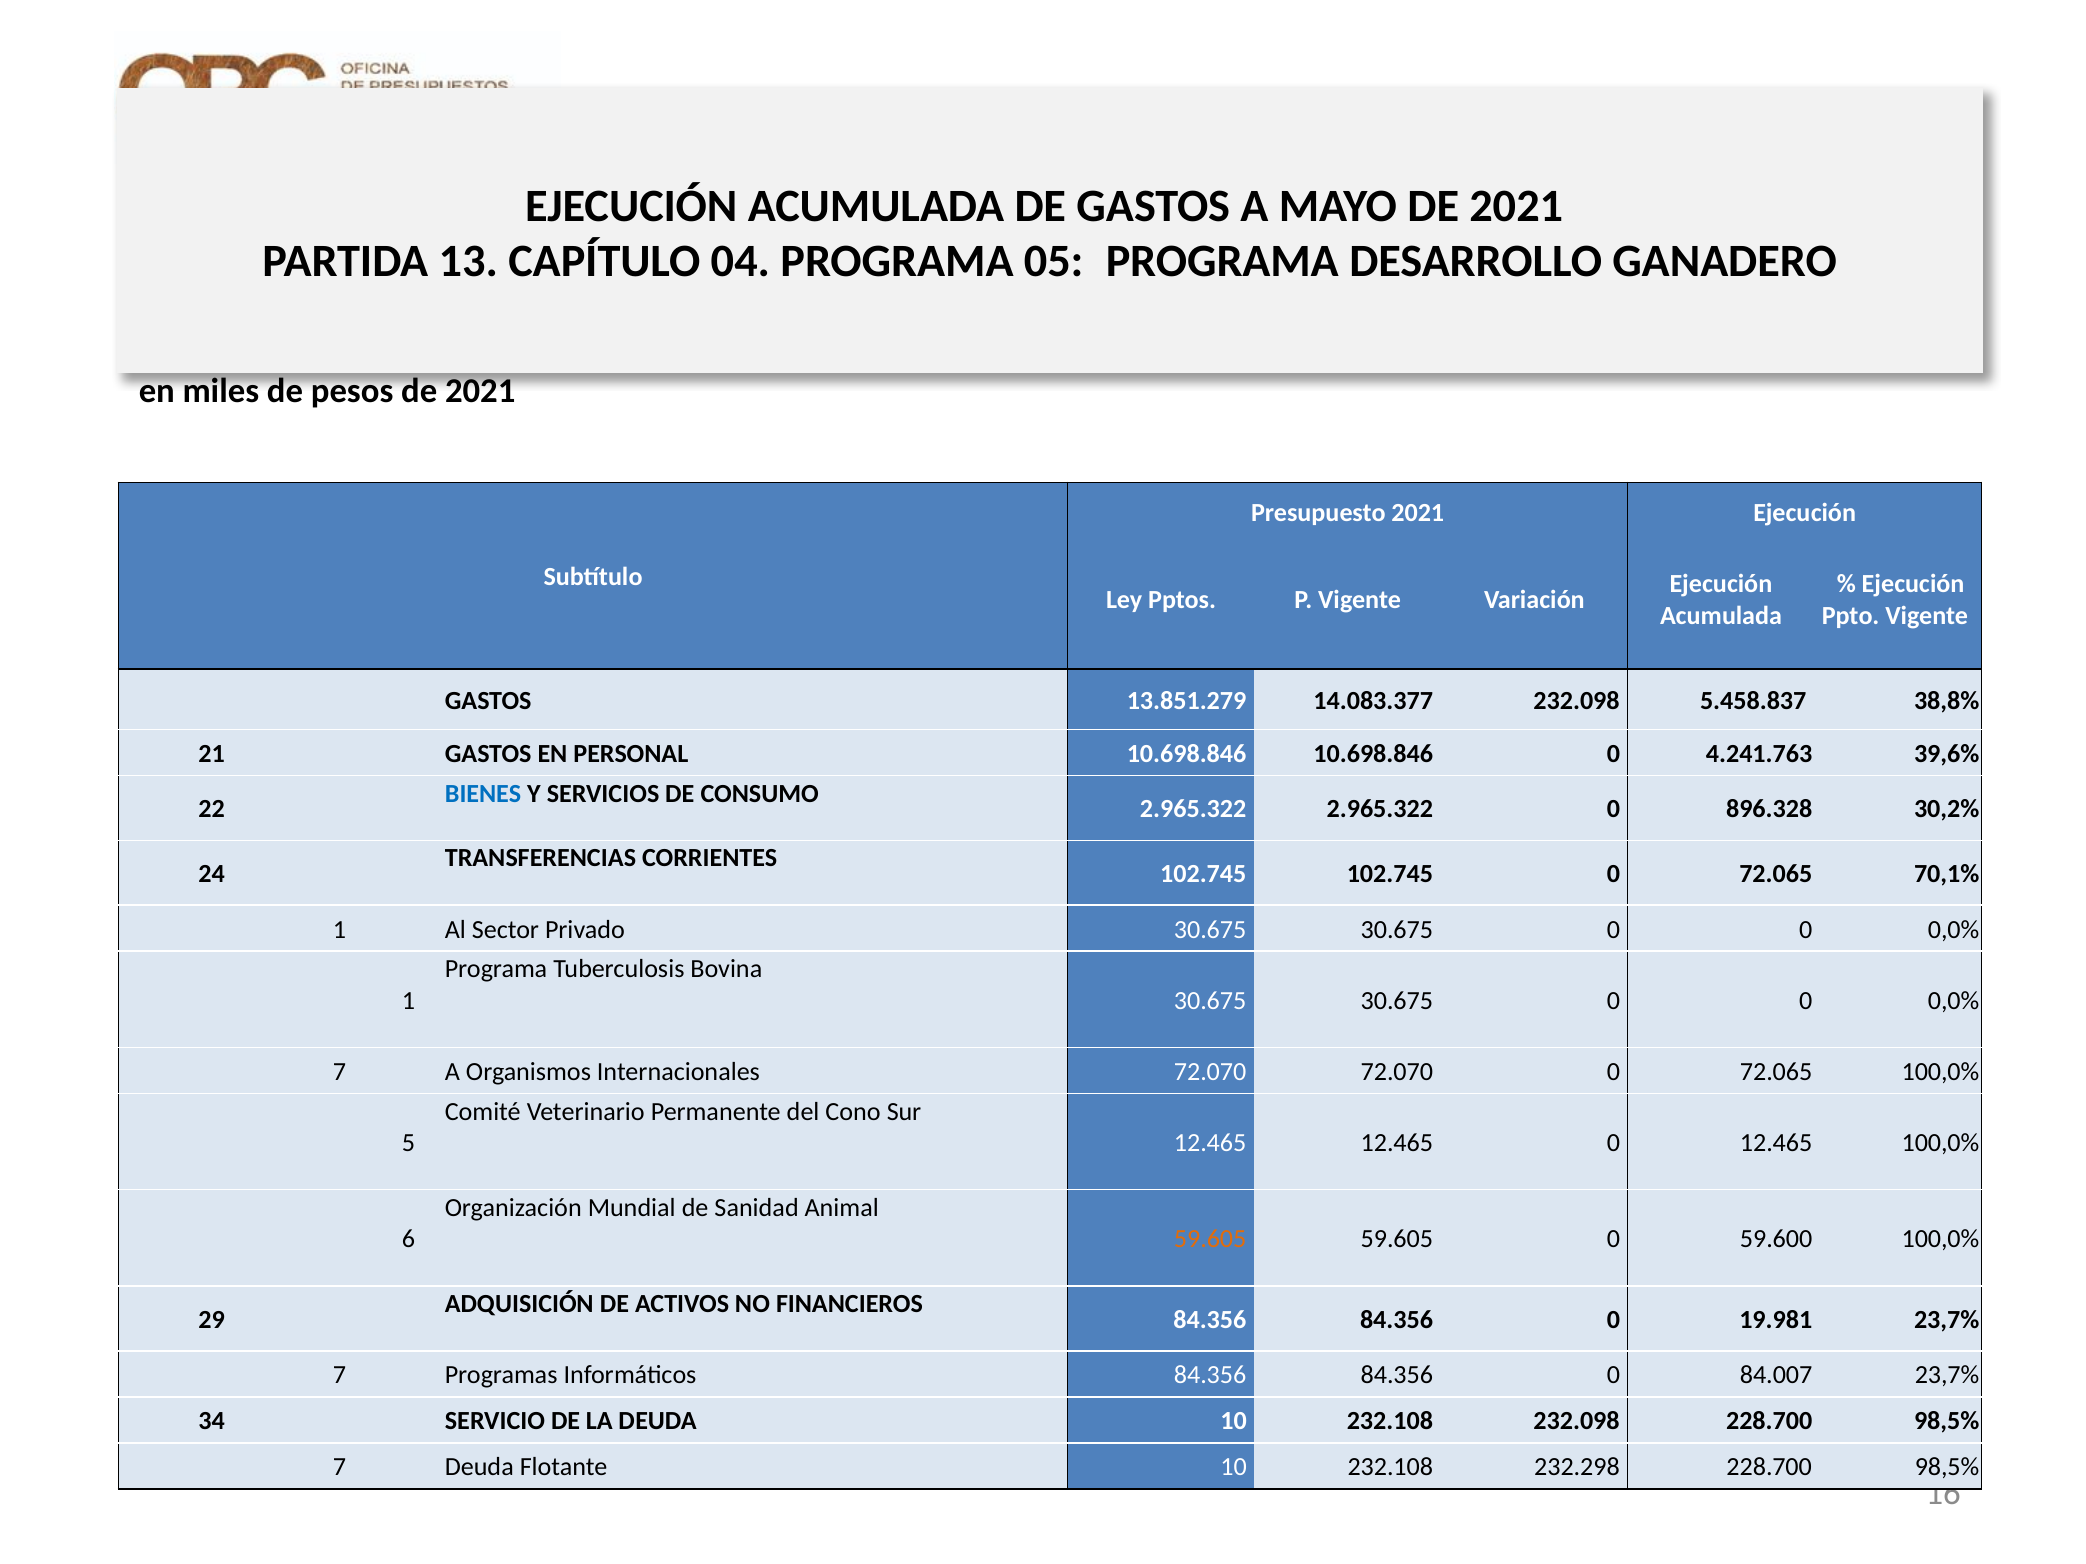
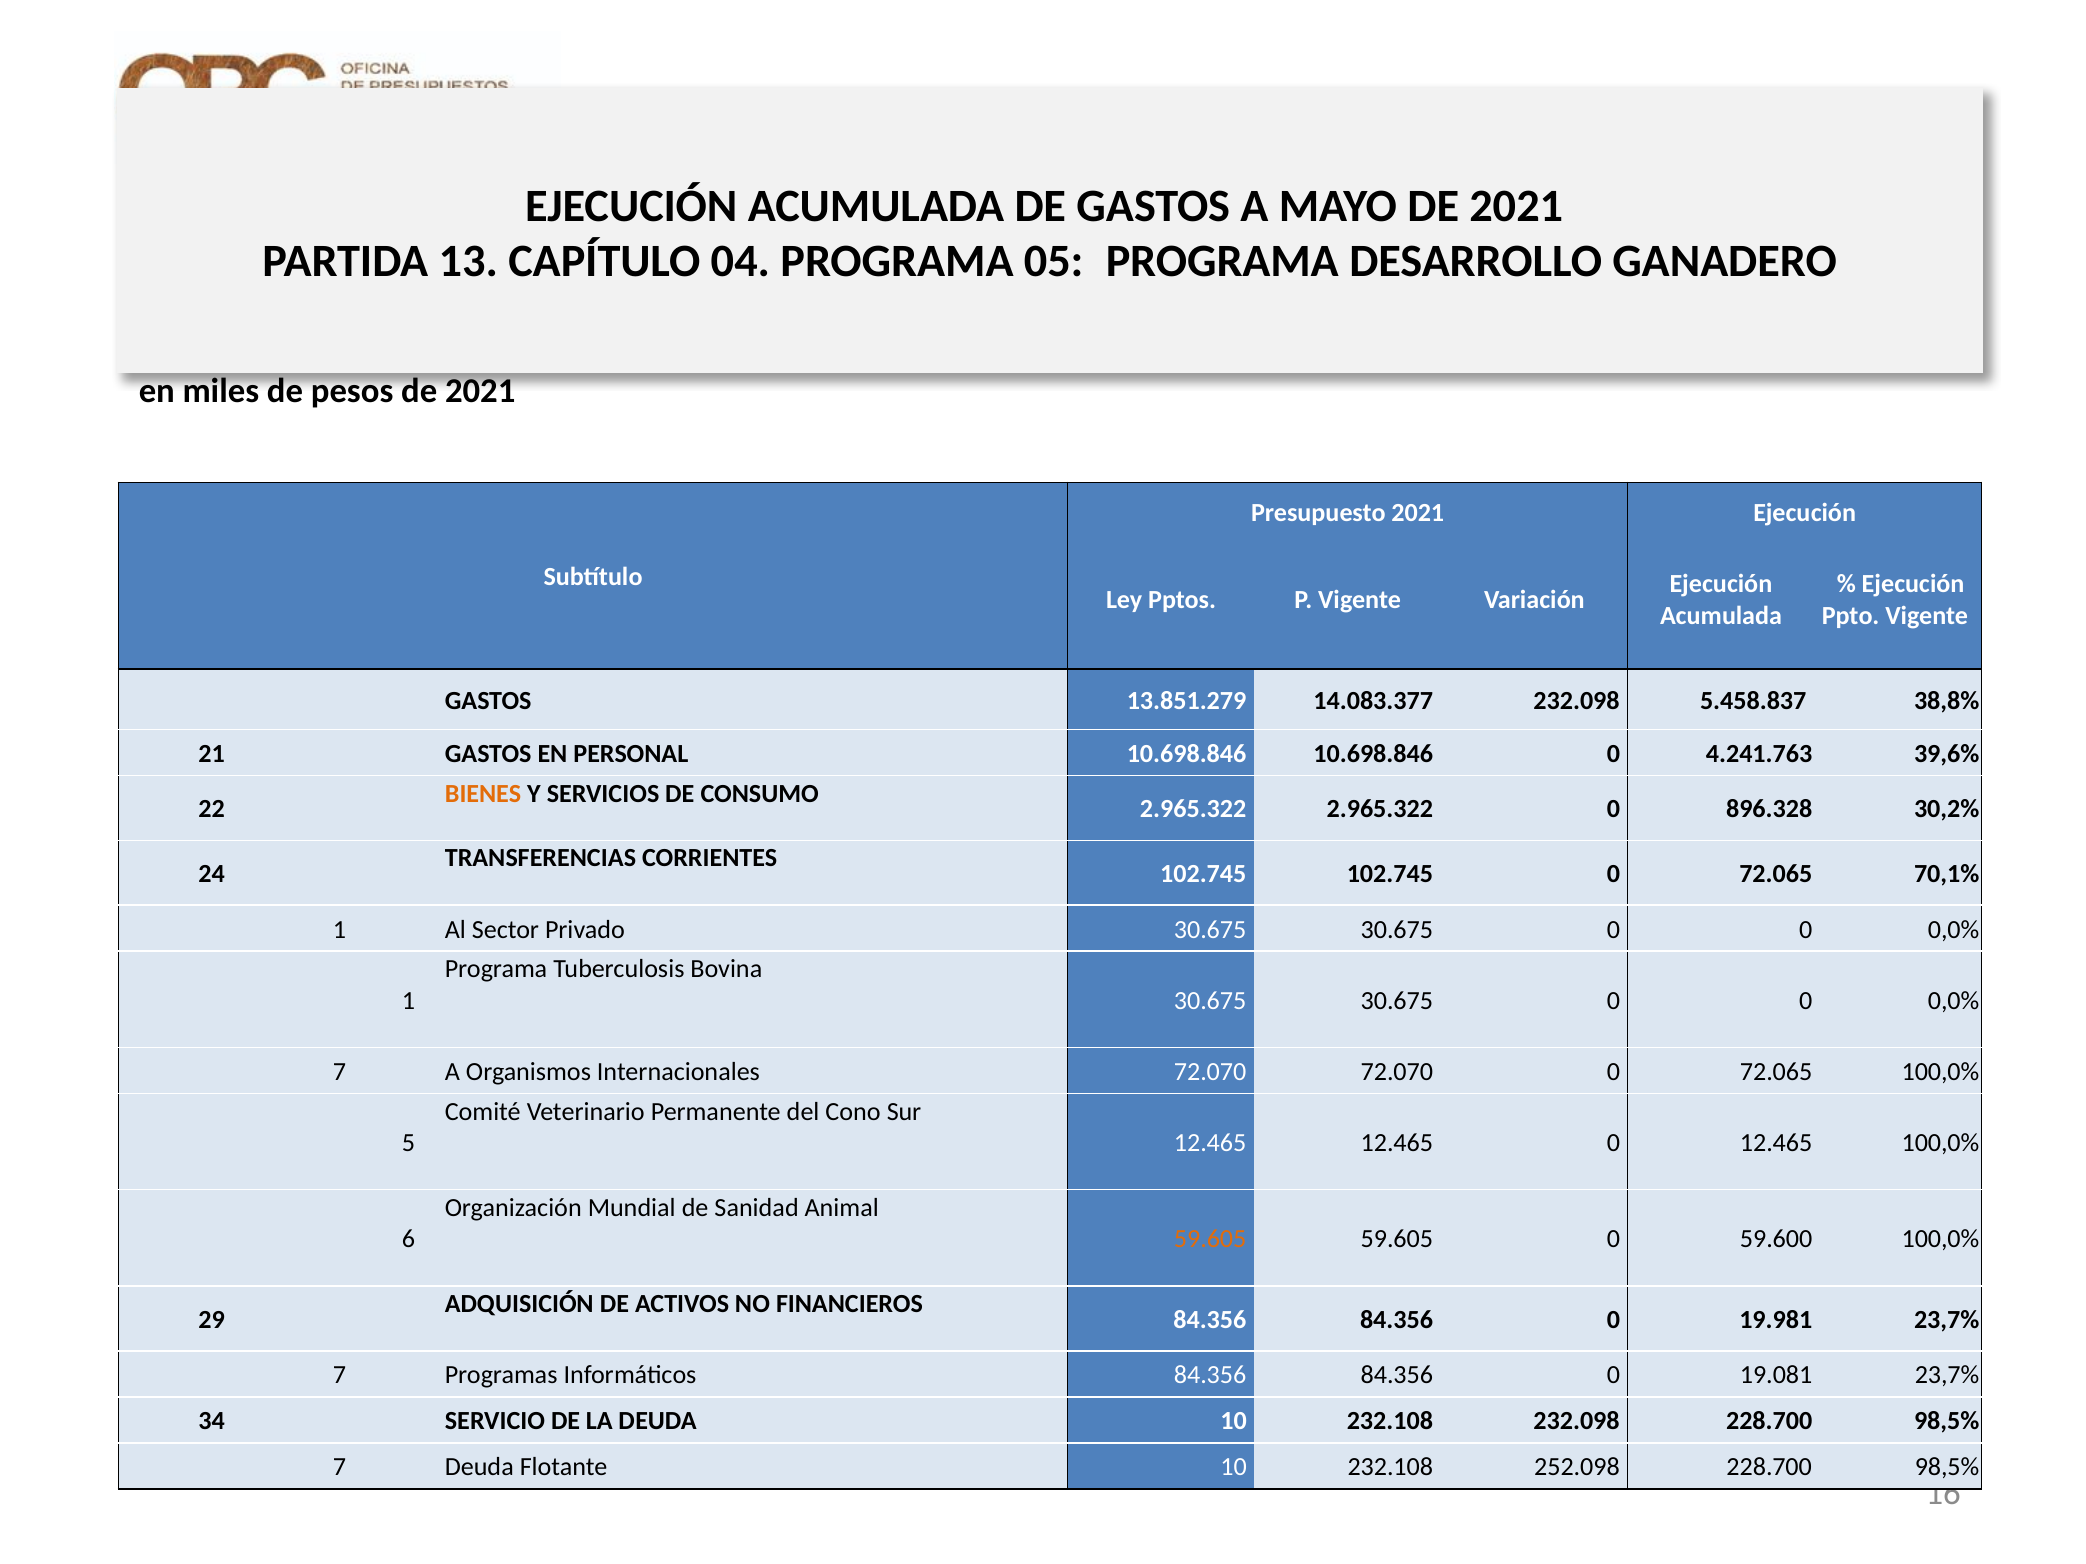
BIENES colour: blue -> orange (483, 794)
84.007: 84.007 -> 19.081 (1776, 1376)
232.298: 232.298 -> 252.098 (1577, 1468)
